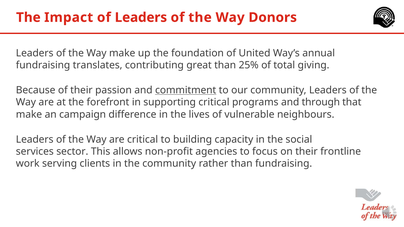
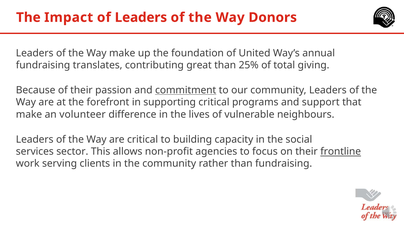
through: through -> support (321, 102)
campaign: campaign -> volunteer (83, 115)
frontline underline: none -> present (341, 152)
